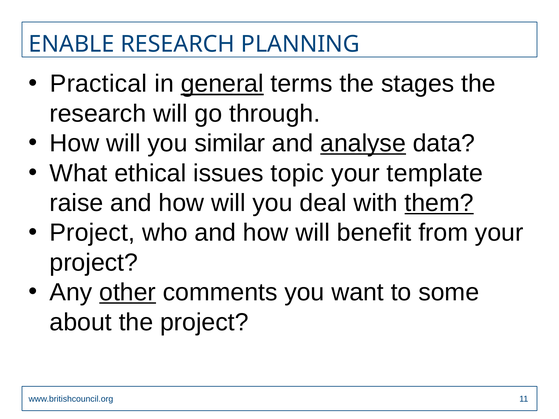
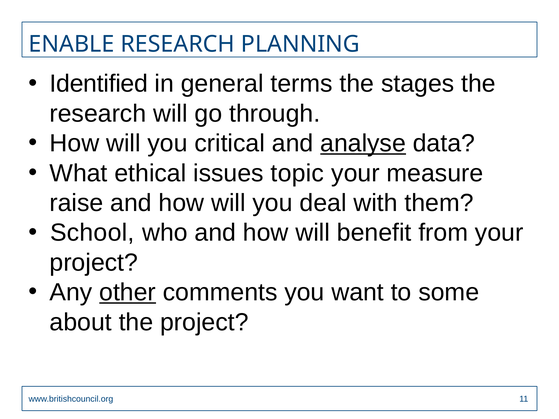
Practical: Practical -> Identified (99, 84)
general underline: present -> none (222, 84)
similar: similar -> critical (230, 143)
template: template -> measure (435, 173)
them underline: present -> none (439, 203)
Project: Project -> School (92, 233)
